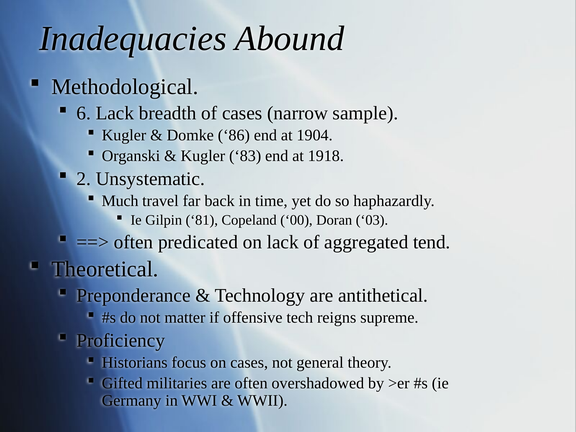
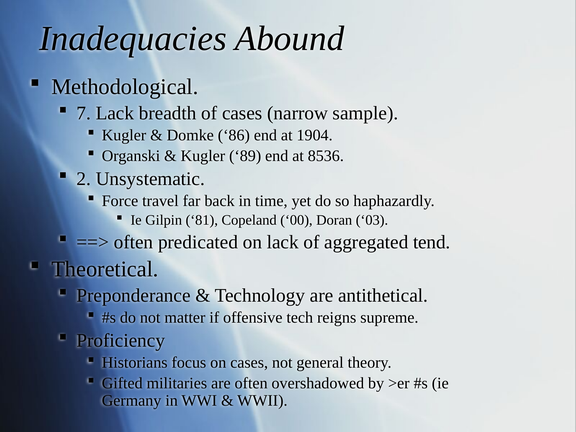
6: 6 -> 7 (84, 113)
83: 83 -> 89 (245, 156)
1918: 1918 -> 8536 (326, 156)
Much: Much -> Force (120, 201)
